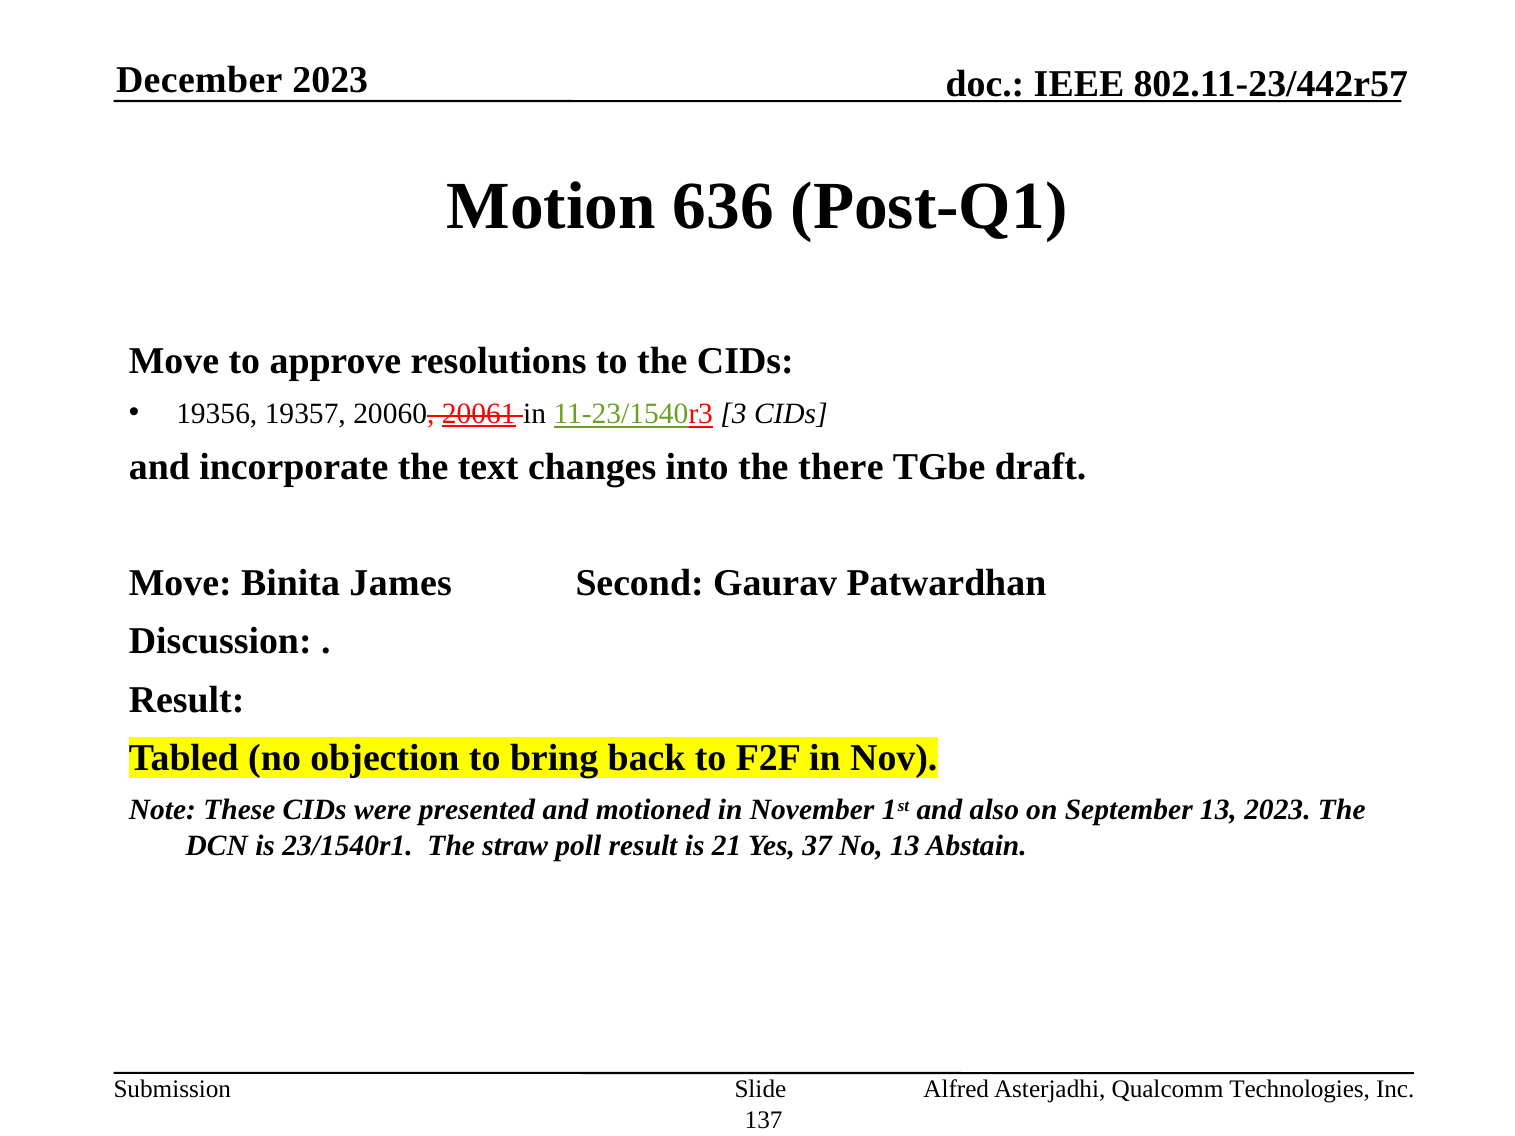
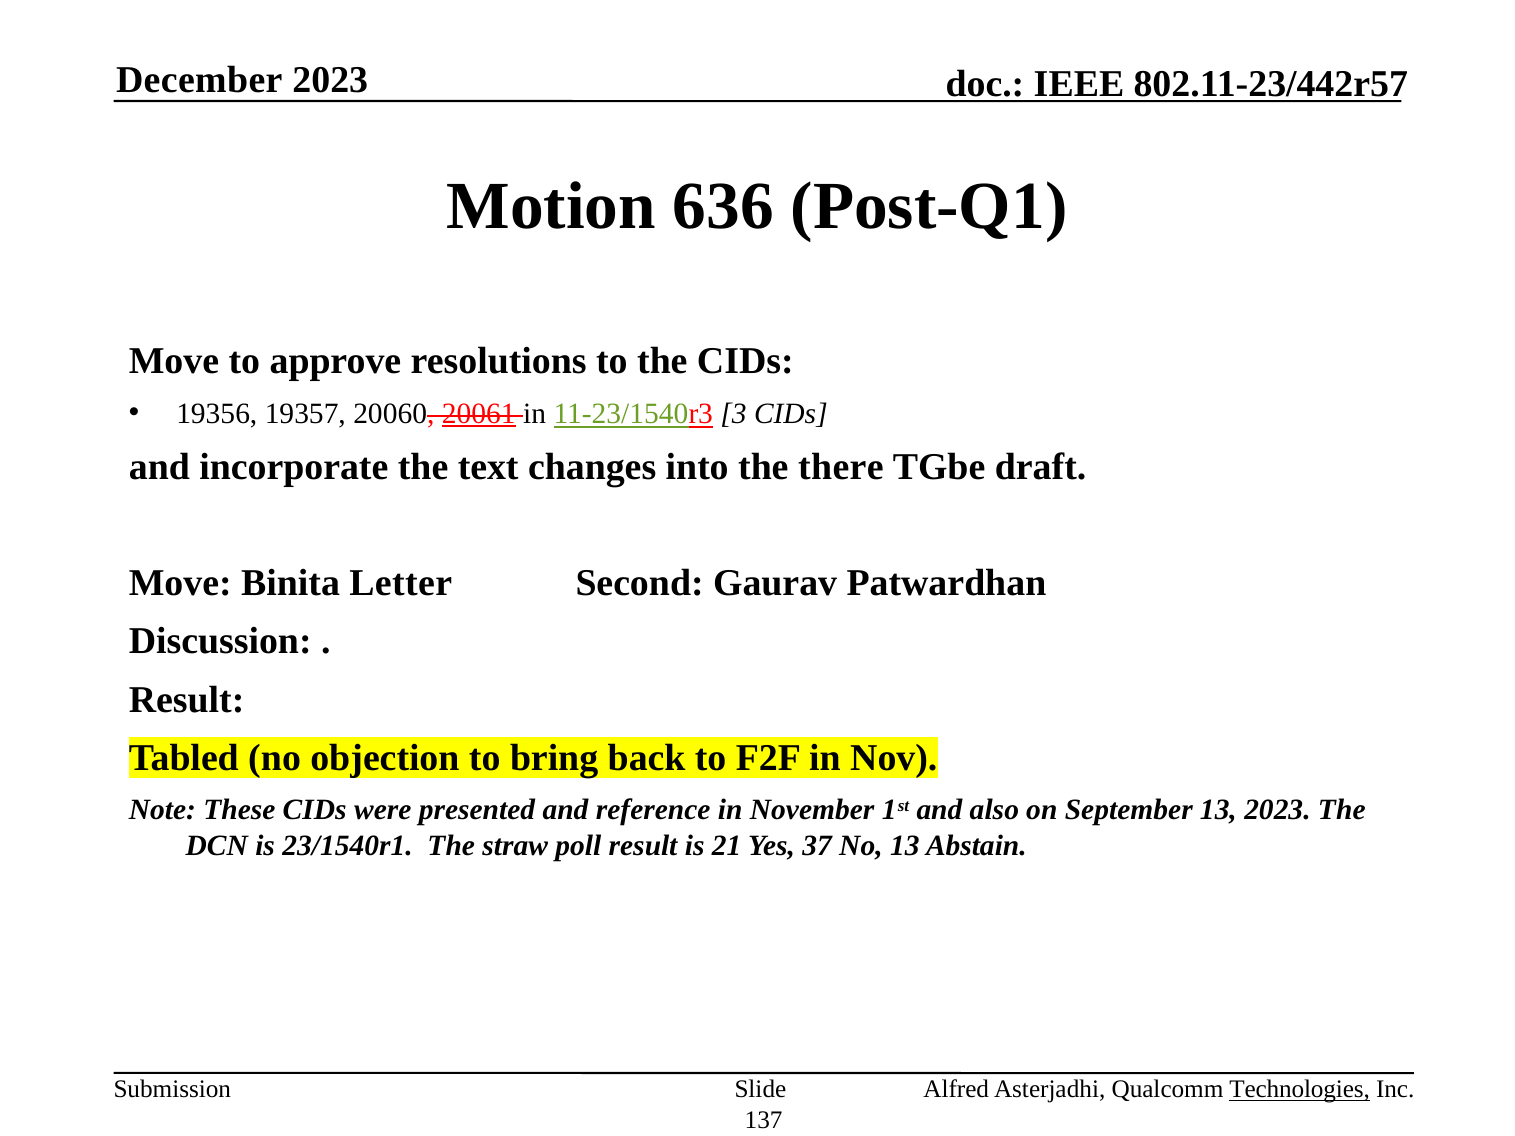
James: James -> Letter (401, 584)
motioned: motioned -> reference (653, 810)
Technologies underline: none -> present (1300, 1090)
